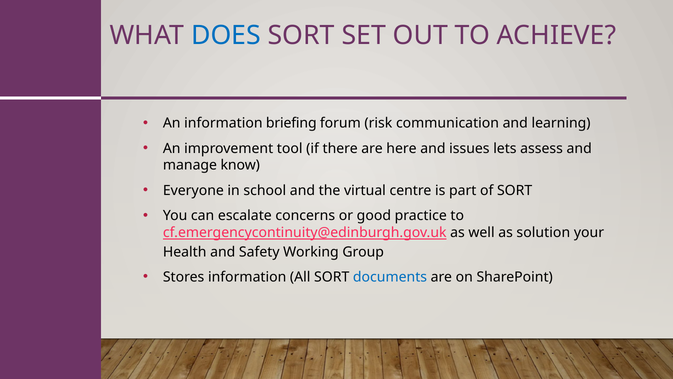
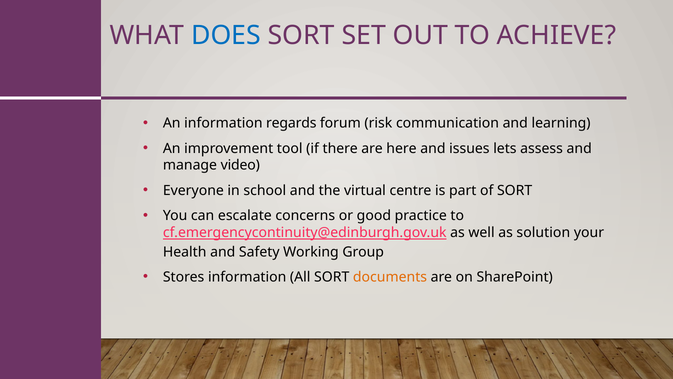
briefing: briefing -> regards (291, 123)
know: know -> video (240, 165)
documents colour: blue -> orange (390, 277)
